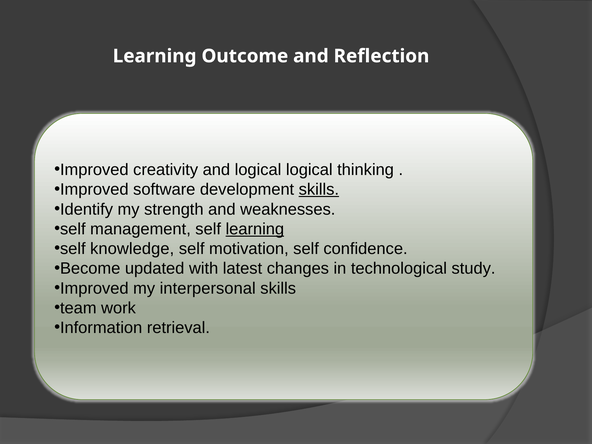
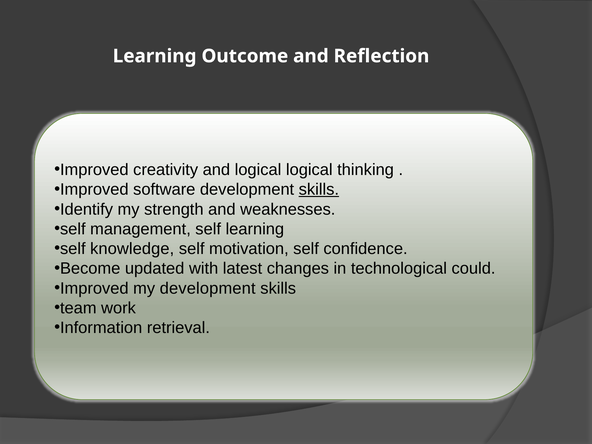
learning underline: present -> none (255, 229)
study: study -> could (474, 269)
my interpersonal: interpersonal -> development (208, 288)
